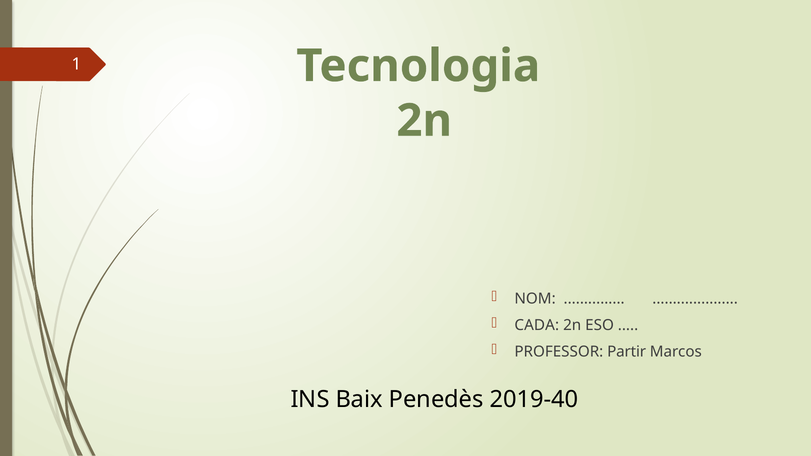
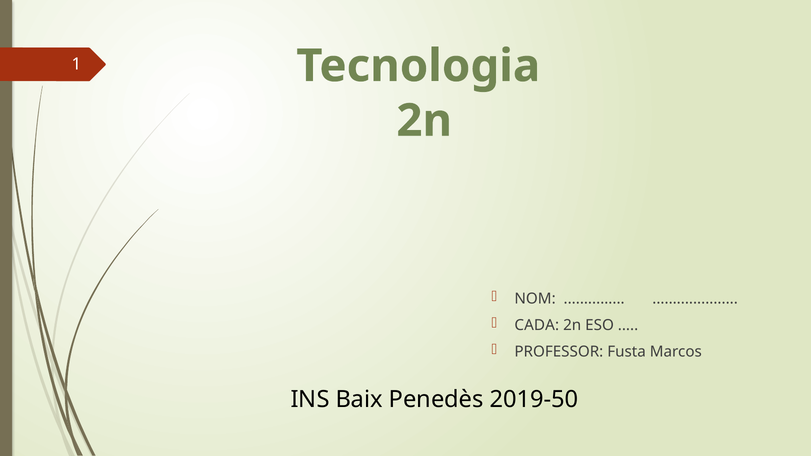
Partir: Partir -> Fusta (627, 352)
2019-40: 2019-40 -> 2019-50 (534, 400)
